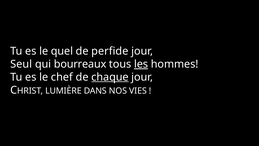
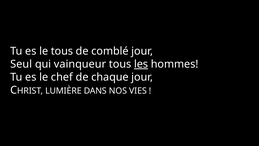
le quel: quel -> tous (62, 51)
perfide: perfide -> comblé (110, 51)
bourreaux: bourreaux -> vainqueur (80, 64)
chaque underline: present -> none (110, 77)
